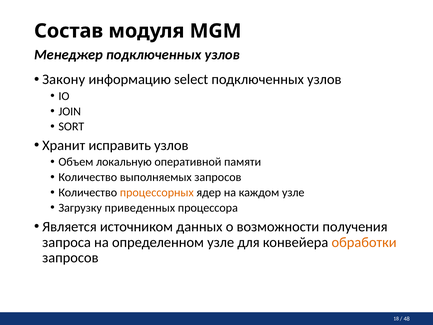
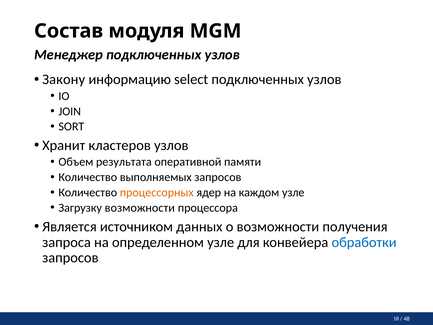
исправить: исправить -> кластеров (120, 145)
локальную: локальную -> результата (124, 162)
Загрузку приведенных: приведенных -> возможности (140, 208)
обработки colour: orange -> blue (364, 242)
